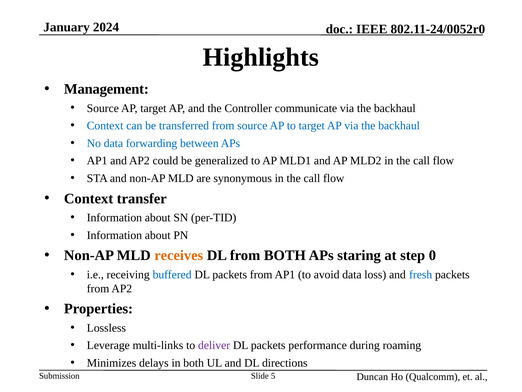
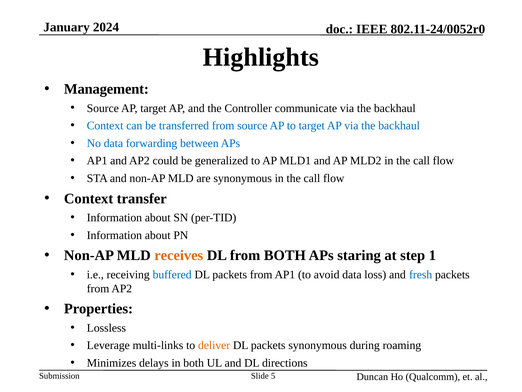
0: 0 -> 1 (432, 255)
deliver colour: purple -> orange (214, 345)
packets performance: performance -> synonymous (318, 345)
